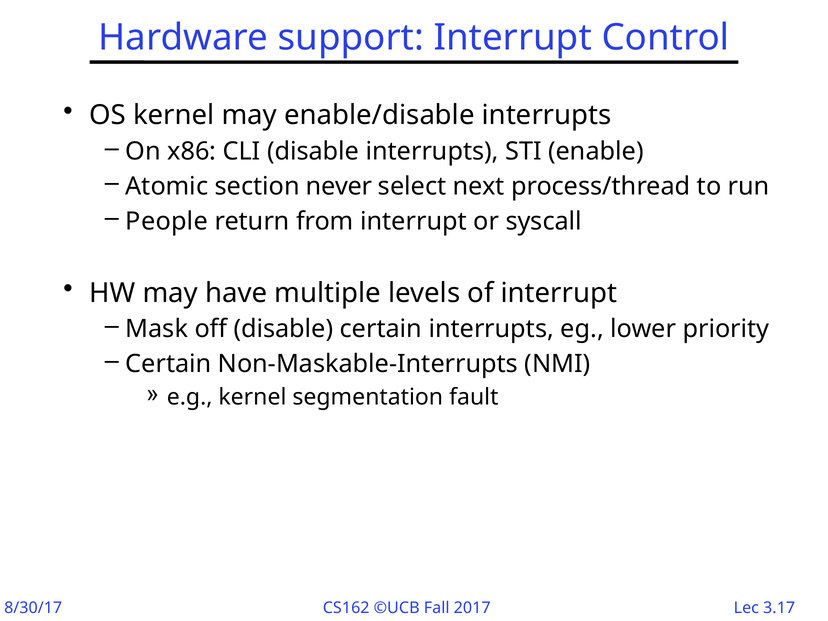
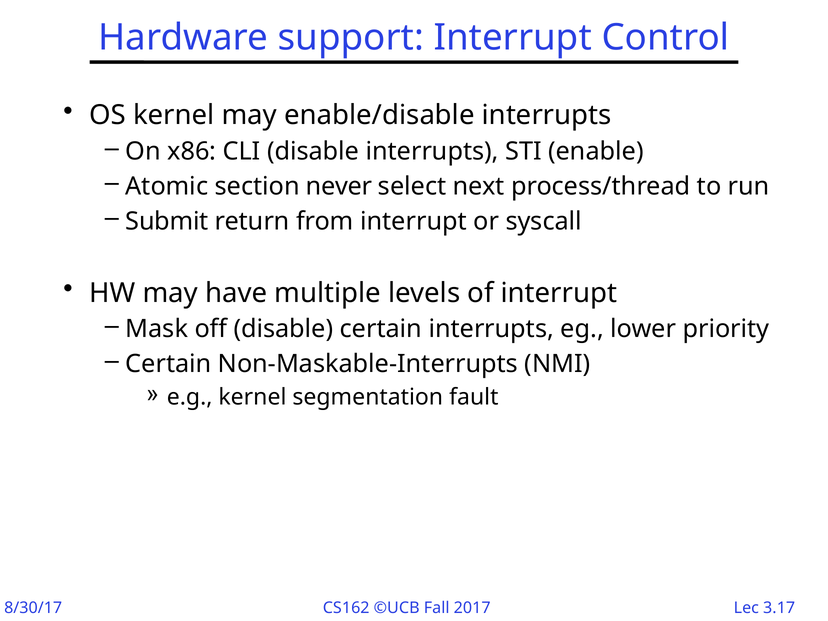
People: People -> Submit (167, 221)
